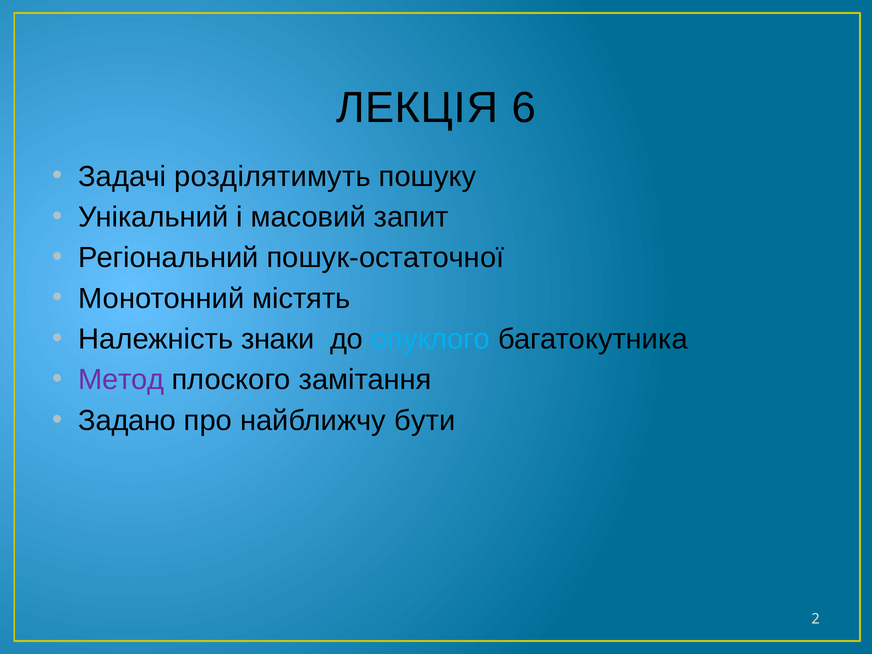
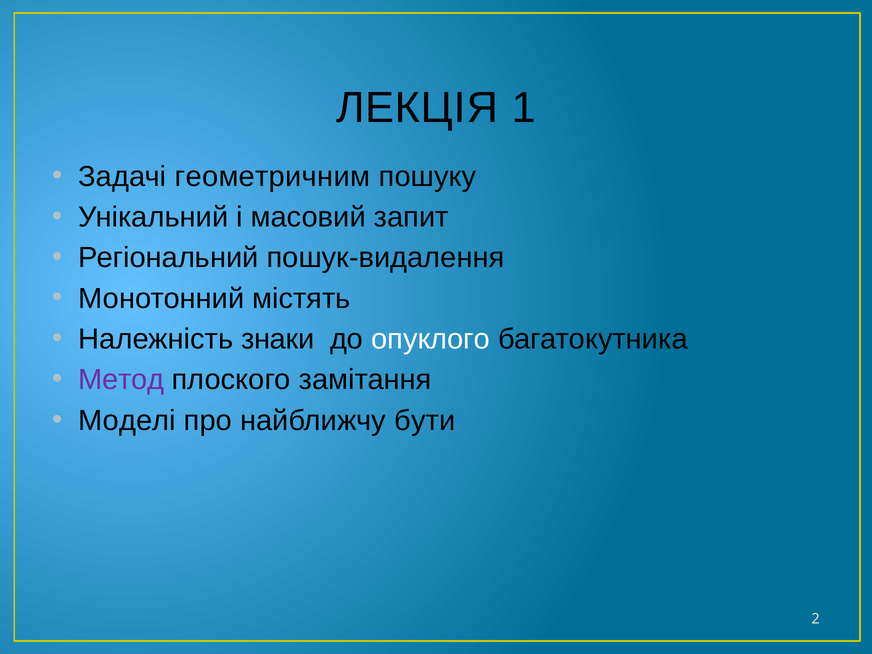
6: 6 -> 1 (524, 108)
розділятимуть: розділятимуть -> геометричним (272, 176)
пошук-остаточної: пошук-остаточної -> пошук-видалення (386, 258)
опуклого colour: light blue -> white (431, 339)
Задано: Задано -> Моделі (127, 421)
